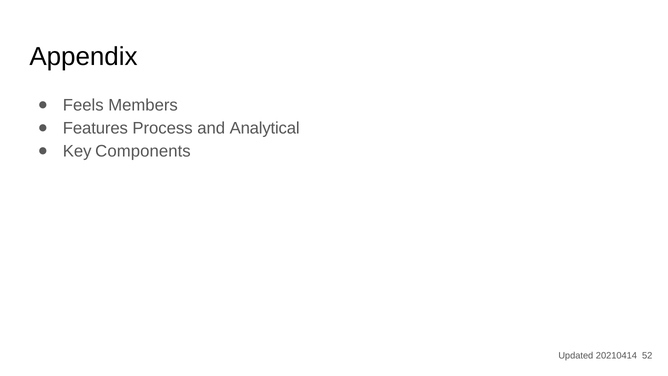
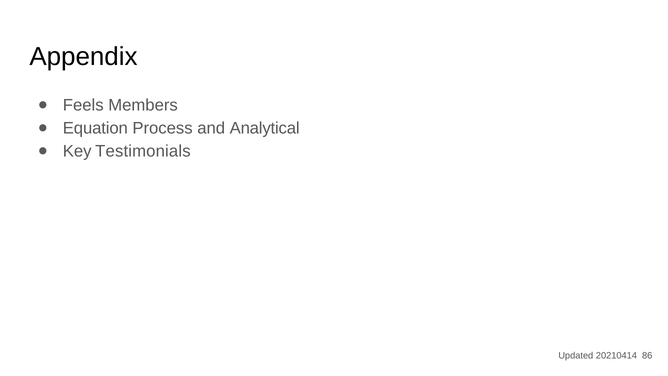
Features: Features -> Equation (95, 128)
Components: Components -> Testimonials (143, 151)
52: 52 -> 86 (647, 356)
